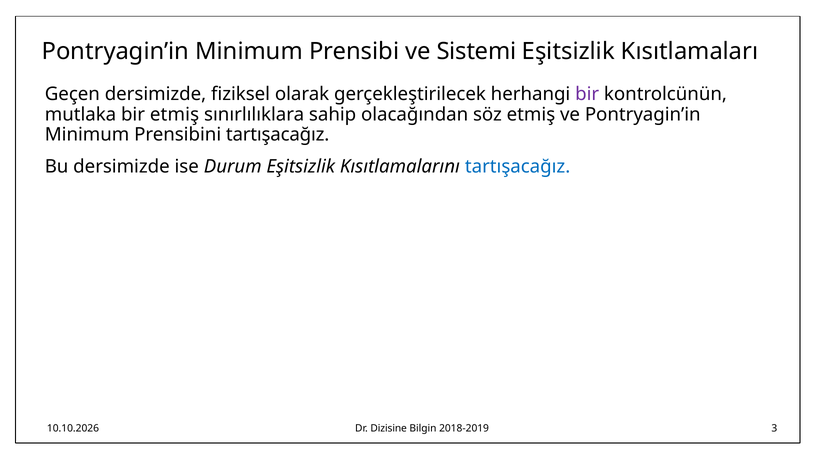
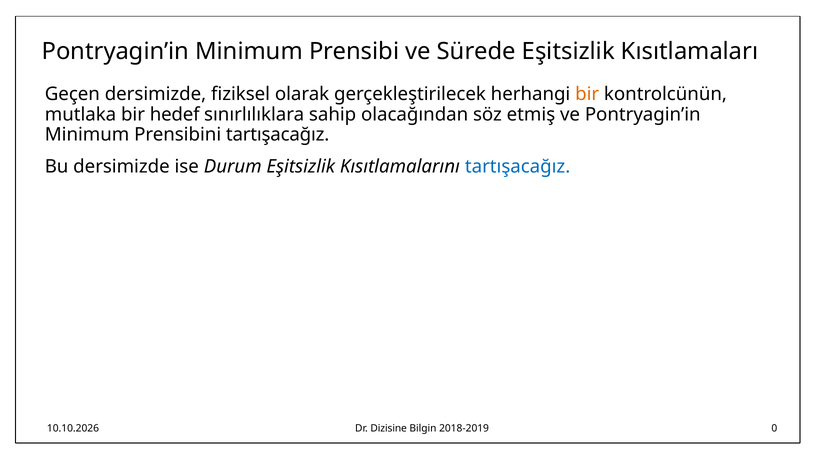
Sistemi: Sistemi -> Sürede (476, 51)
bir colour: purple -> orange (587, 94)
bir etmiş: etmiş -> hedef (175, 115)
3: 3 -> 0 (774, 429)
